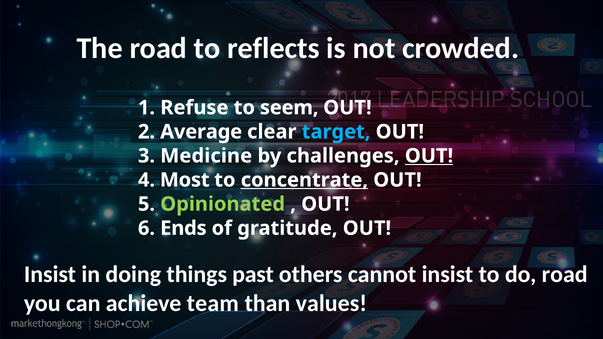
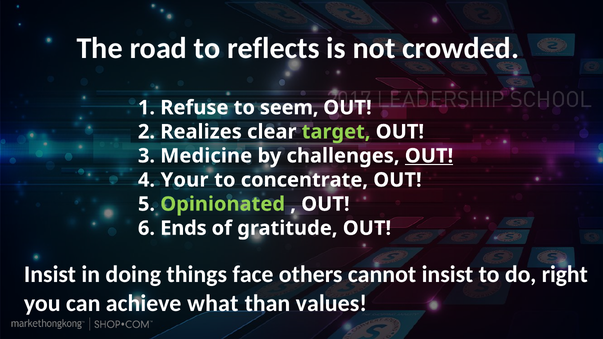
Average: Average -> Realizes (201, 132)
target colour: light blue -> light green (336, 132)
Most: Most -> Your (185, 180)
concentrate underline: present -> none (304, 180)
past: past -> face (253, 275)
do road: road -> right (565, 275)
team: team -> what (213, 303)
